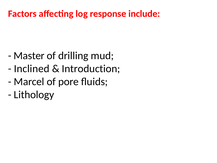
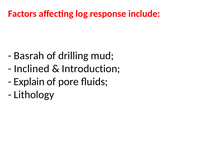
Master: Master -> Basrah (29, 56)
Marcel: Marcel -> Explain (29, 82)
